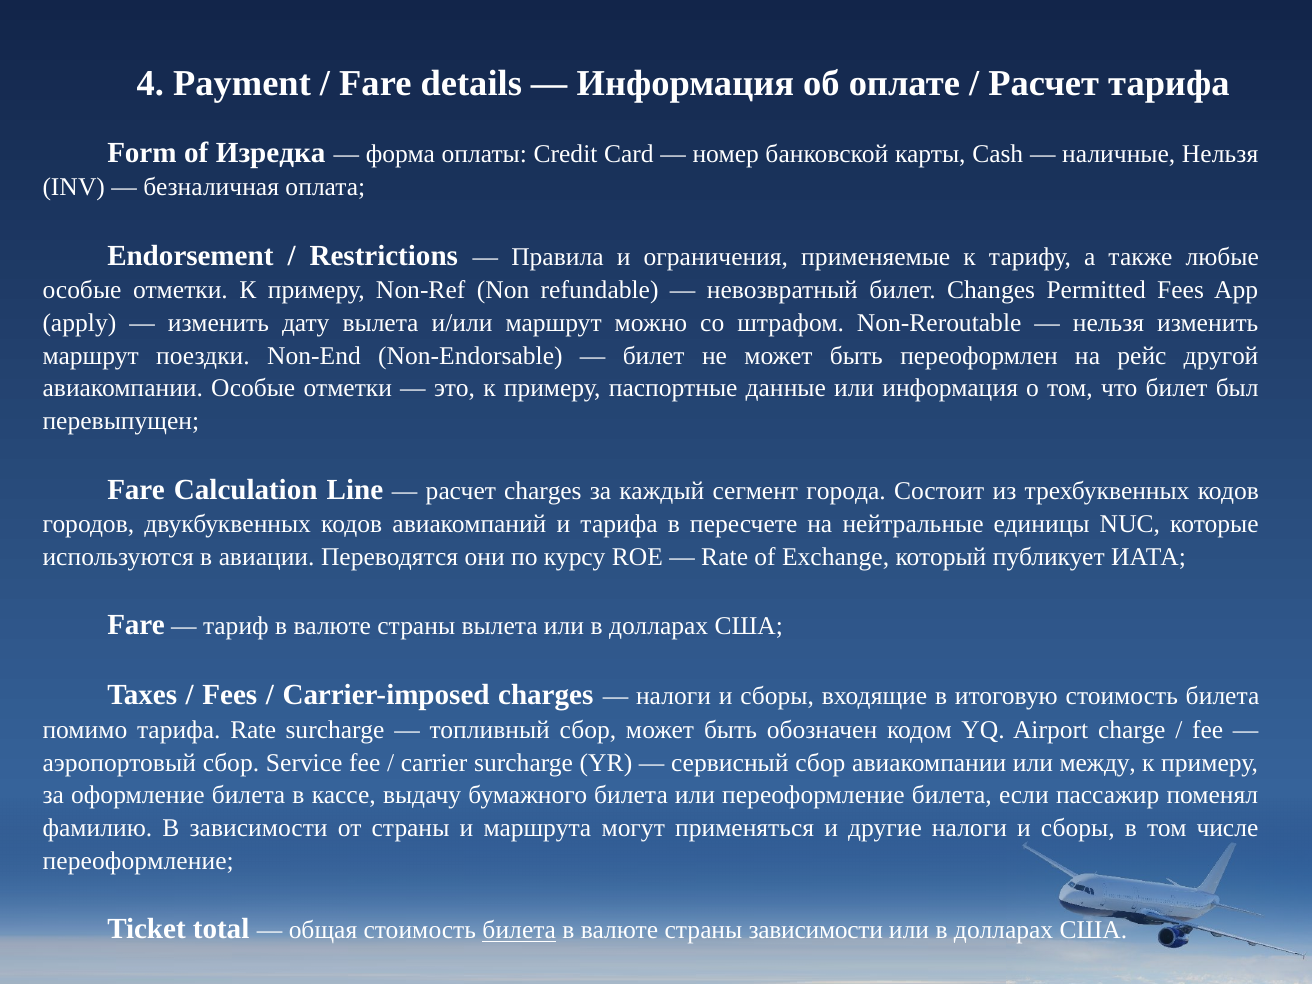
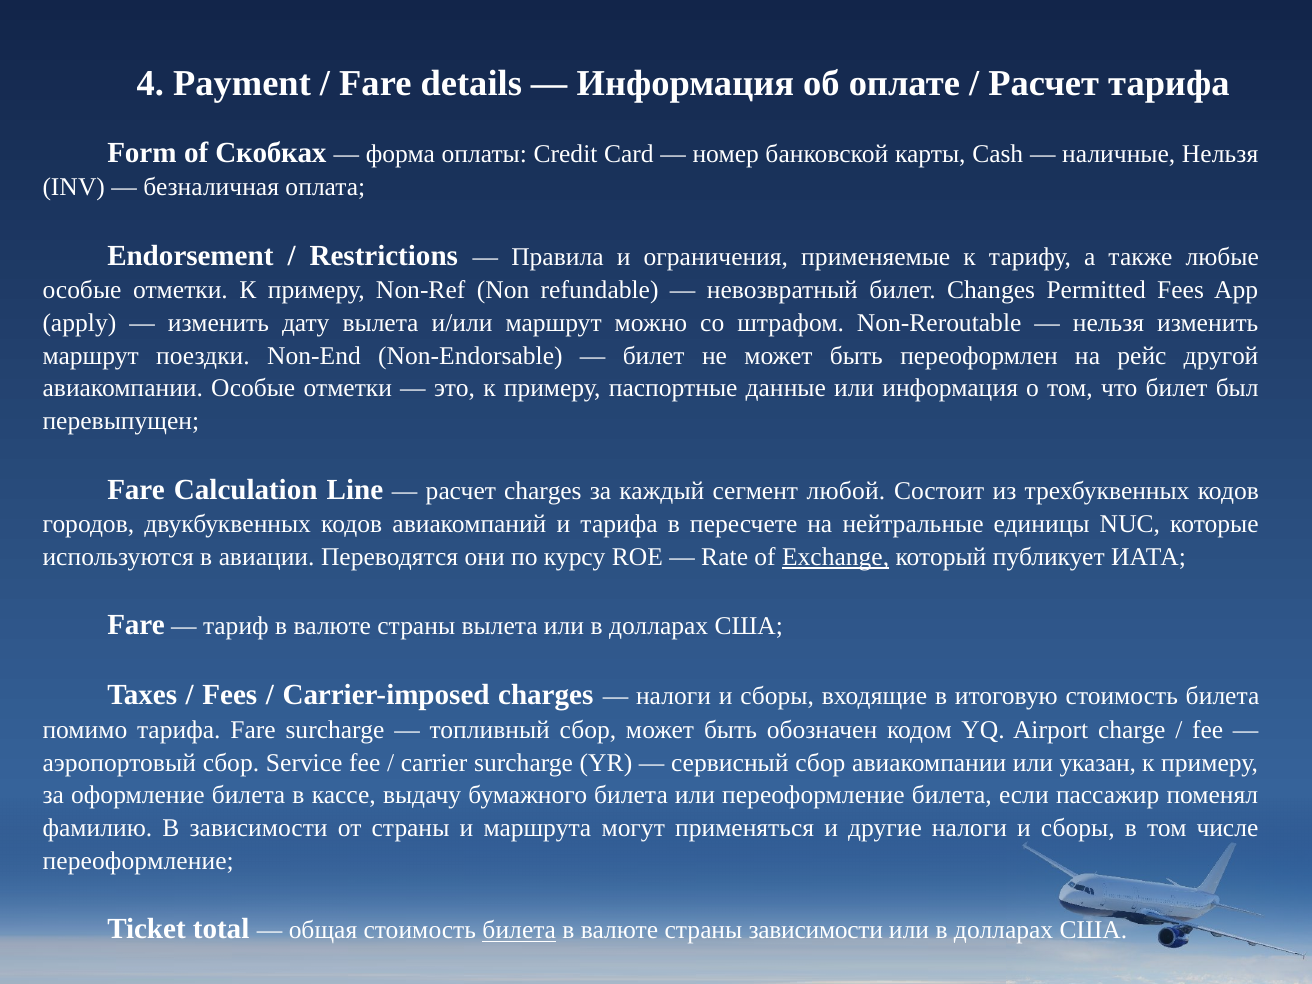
Изредка: Изредка -> Скобках (271, 153)
города: города -> любой (846, 491)
Exchange underline: none -> present (836, 557)
тарифа Rate: Rate -> Fare (253, 730)
между: между -> указан (1098, 763)
